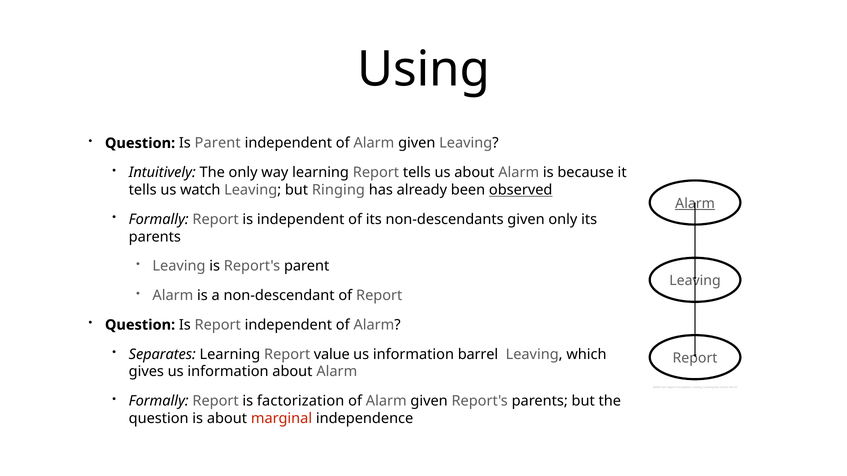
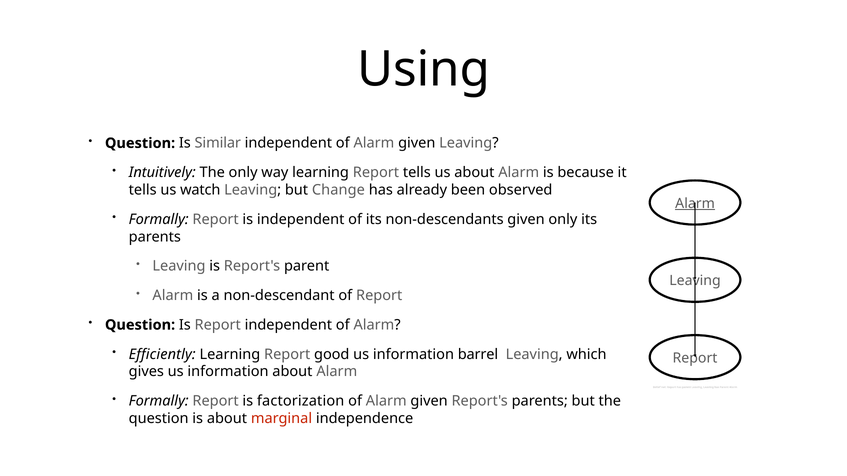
Is Parent: Parent -> Similar (218, 143)
Ringing: Ringing -> Change (338, 190)
observed underline: present -> none (521, 190)
Separates: Separates -> Efficiently (162, 355)
value: value -> good (332, 355)
